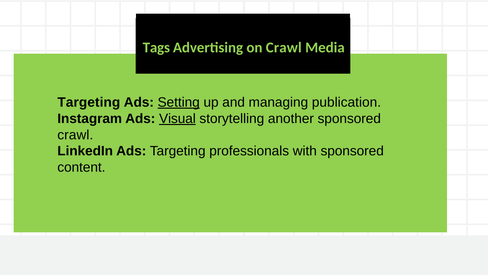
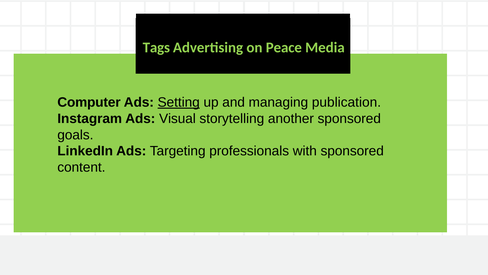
on Crawl: Crawl -> Peace (284, 48)
Targeting: Targeting -> Computer (89, 102)
Visual underline: present -> none (177, 118)
crawl: crawl -> goals (75, 135)
